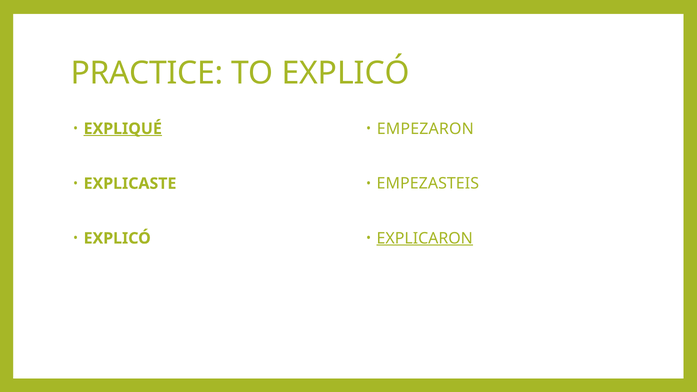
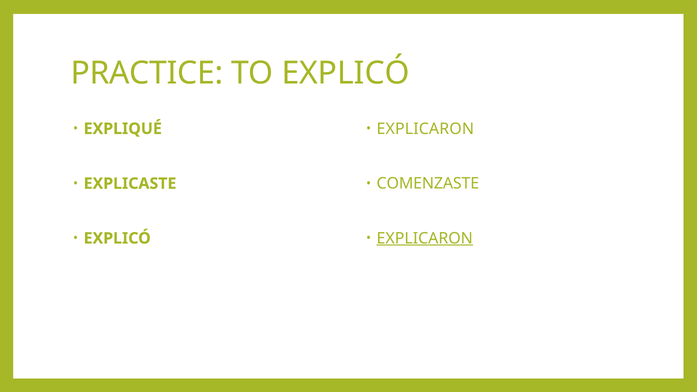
EXPLIQUÉ underline: present -> none (123, 129)
EMPEZARON: EMPEZARON -> EXPLICARON (425, 129)
EMPEZASTEIS: EMPEZASTEIS -> COMENZASTE (428, 184)
